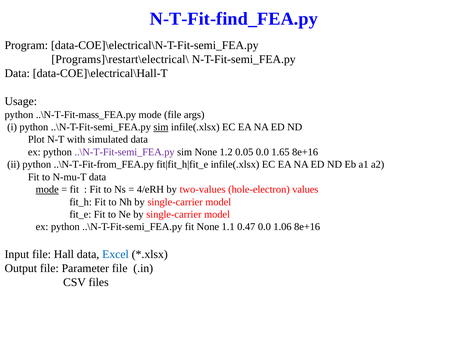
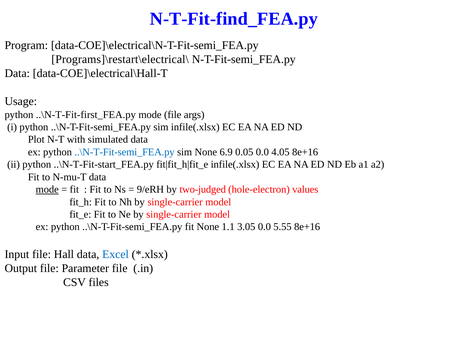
..\N-T-Fit-mass_FEA.py: ..\N-T-Fit-mass_FEA.py -> ..\N-T-Fit-first_FEA.py (86, 115)
sim underline: present -> none (161, 127)
..\N-T-Fit-semi_FEA.py colour: purple -> blue (125, 152)
1.2: 1.2 -> 6.9 (226, 152)
1.65: 1.65 -> 4.05 (280, 152)
..\N-T-Fit-from_FEA.py: ..\N-T-Fit-from_FEA.py -> ..\N-T-Fit-start_FEA.py (104, 165)
4/eRH: 4/eRH -> 9/eRH (150, 189)
two-values: two-values -> two-judged (203, 189)
0.47: 0.47 -> 3.05 (246, 227)
1.06: 1.06 -> 5.55 (282, 227)
